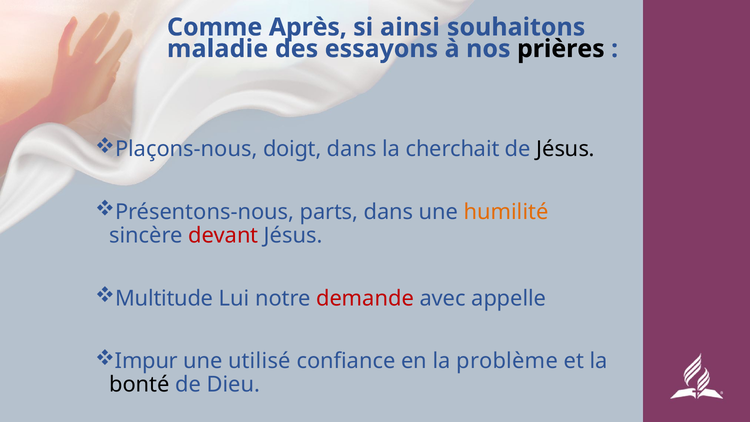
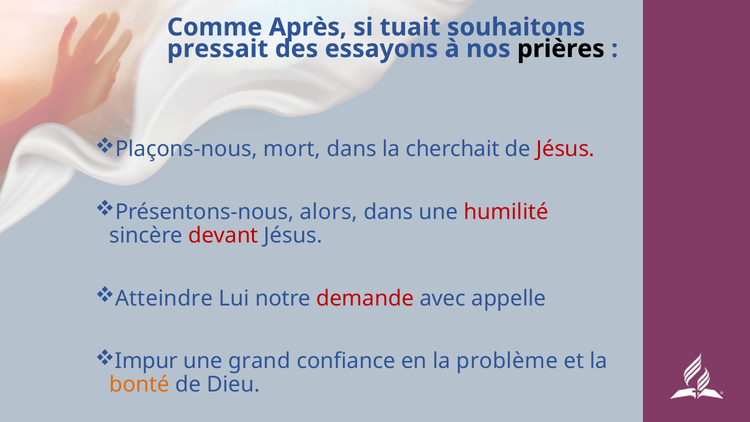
ainsi: ainsi -> tuait (410, 27)
maladie: maladie -> pressait (218, 49)
doigt: doigt -> mort (292, 149)
Jésus colour: black -> red (566, 149)
parts: parts -> alors (329, 212)
humilité colour: orange -> red (506, 212)
Multitude: Multitude -> Atteindre (164, 298)
utilisé: utilisé -> grand (259, 361)
bonté colour: black -> orange (139, 385)
